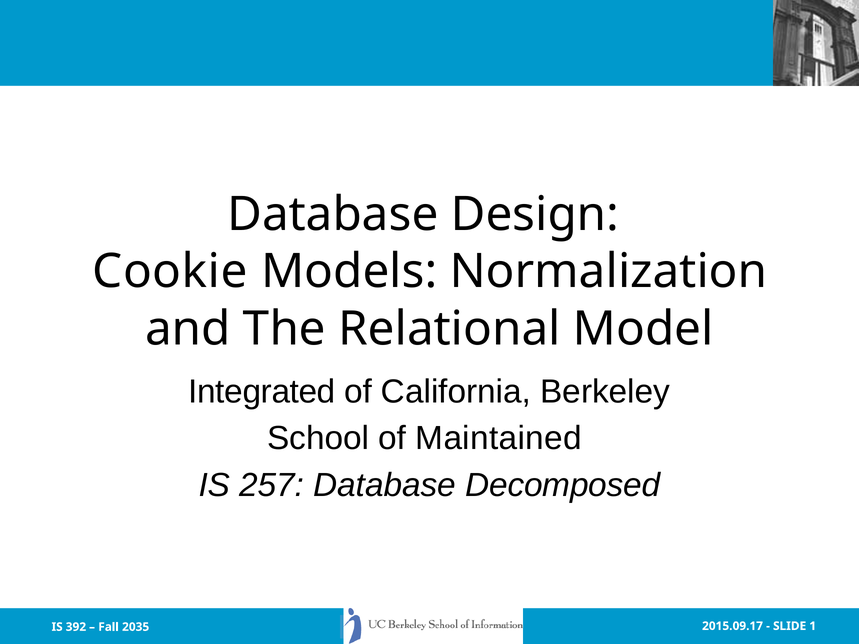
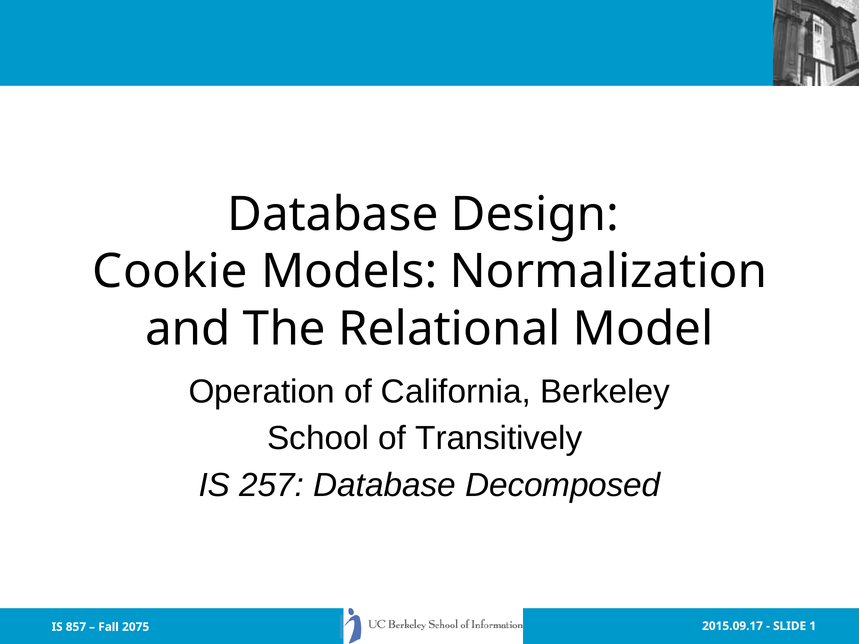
Integrated: Integrated -> Operation (262, 392)
Maintained: Maintained -> Transitively (499, 439)
392: 392 -> 857 (76, 627)
2035: 2035 -> 2075 (136, 627)
